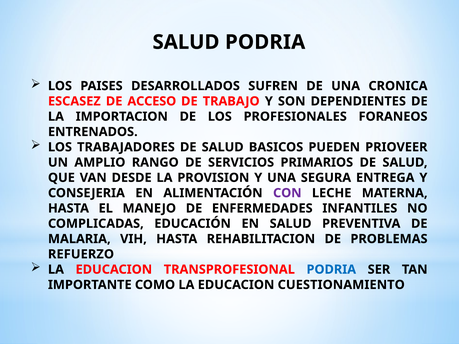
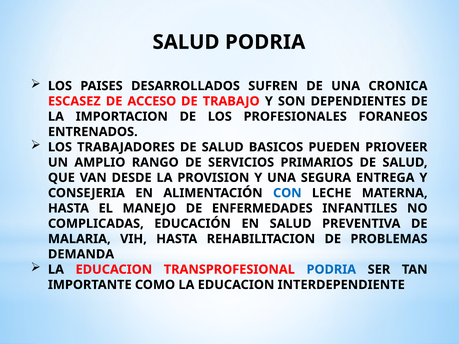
CON colour: purple -> blue (287, 193)
REFUERZO: REFUERZO -> DEMANDA (81, 254)
CUESTIONAMIENTO: CUESTIONAMIENTO -> INTERDEPENDIENTE (341, 285)
